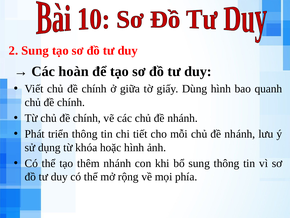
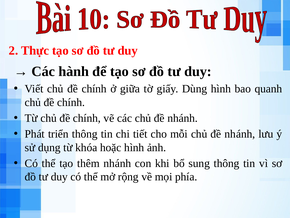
2 Sung: Sung -> Thực (35, 50)
hoàn: hoàn -> hành (74, 71)
